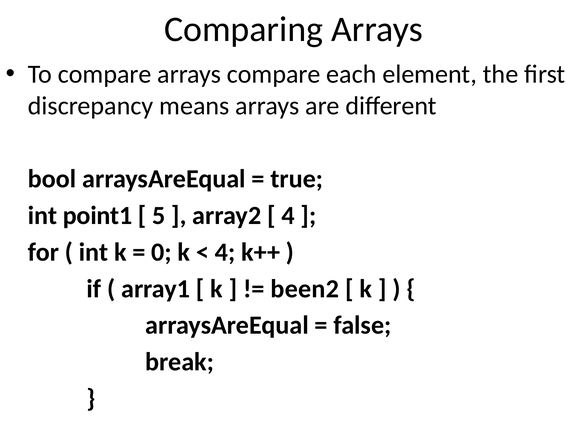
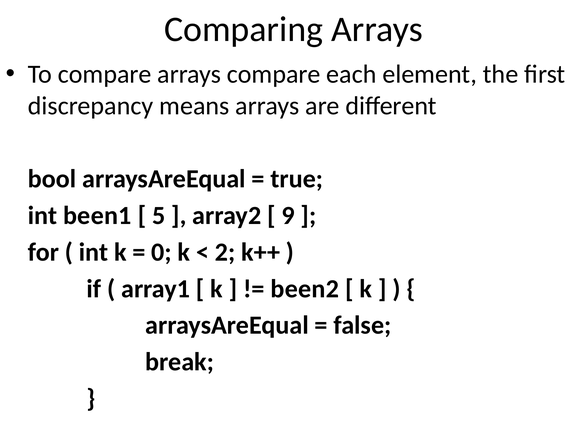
point1: point1 -> been1 (97, 215)
4: 4 -> 9 (288, 215)
4: 4 -> 2 (225, 252)
